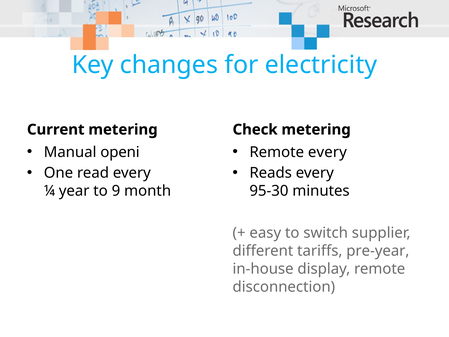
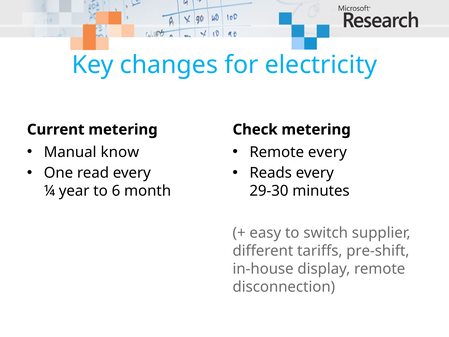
openi: openi -> know (120, 152)
9: 9 -> 6 (116, 191)
95-30: 95-30 -> 29-30 (269, 191)
pre-year: pre-year -> pre-shift (378, 251)
